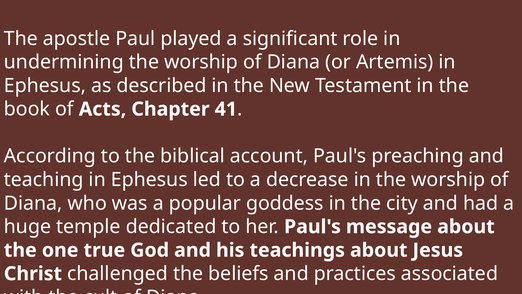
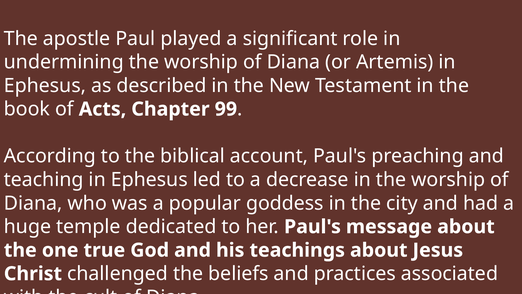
41: 41 -> 99 (226, 109)
